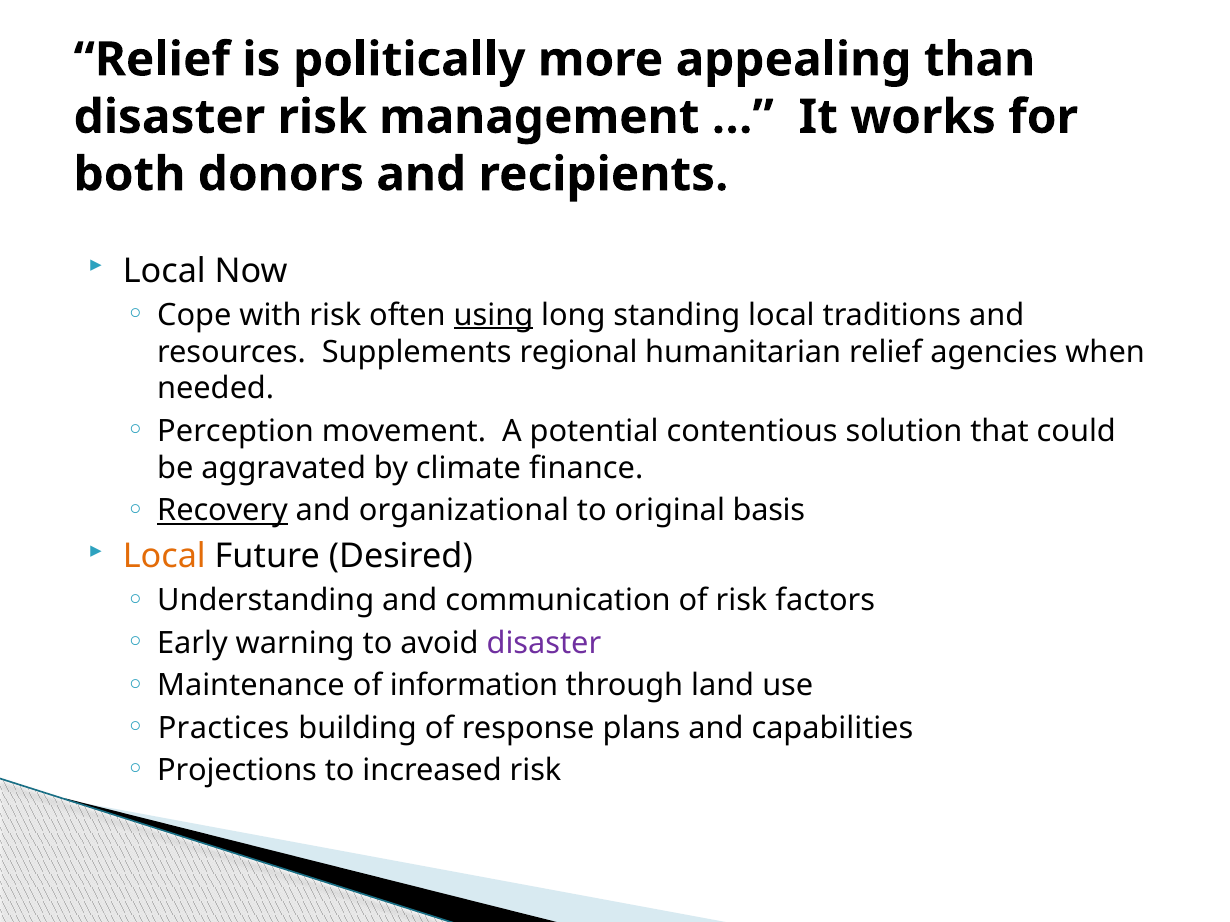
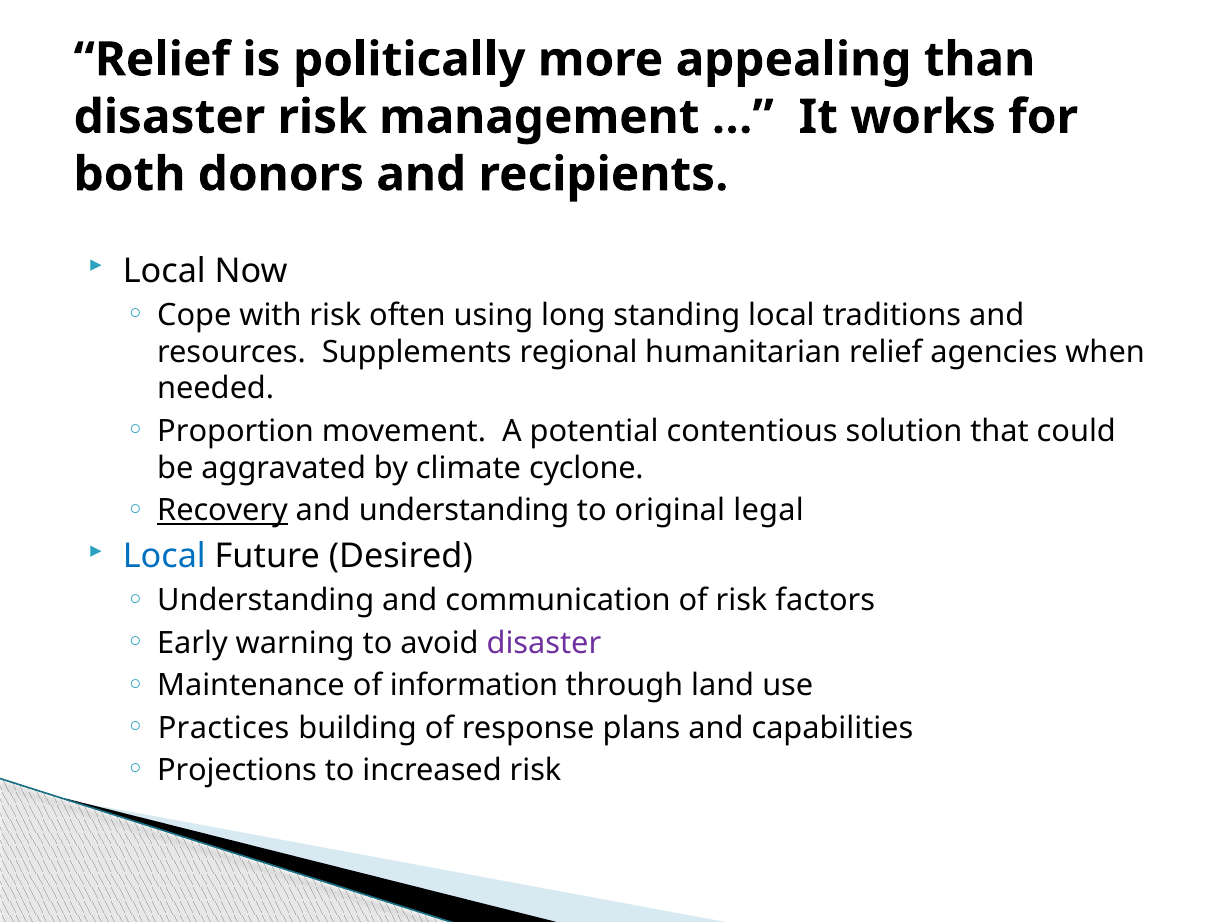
using underline: present -> none (493, 315)
Perception: Perception -> Proportion (236, 431)
finance: finance -> cyclone (586, 468)
and organizational: organizational -> understanding (464, 511)
basis: basis -> legal (769, 511)
Local colour: orange -> blue (164, 557)
